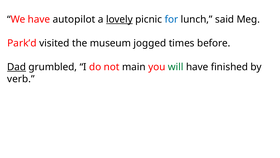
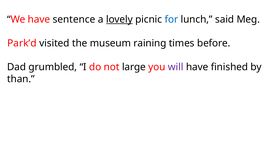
autopilot: autopilot -> sentence (74, 19)
jogged: jogged -> raining (150, 43)
Dad underline: present -> none (17, 67)
main: main -> large (134, 67)
will colour: green -> purple (176, 67)
verb: verb -> than (21, 79)
